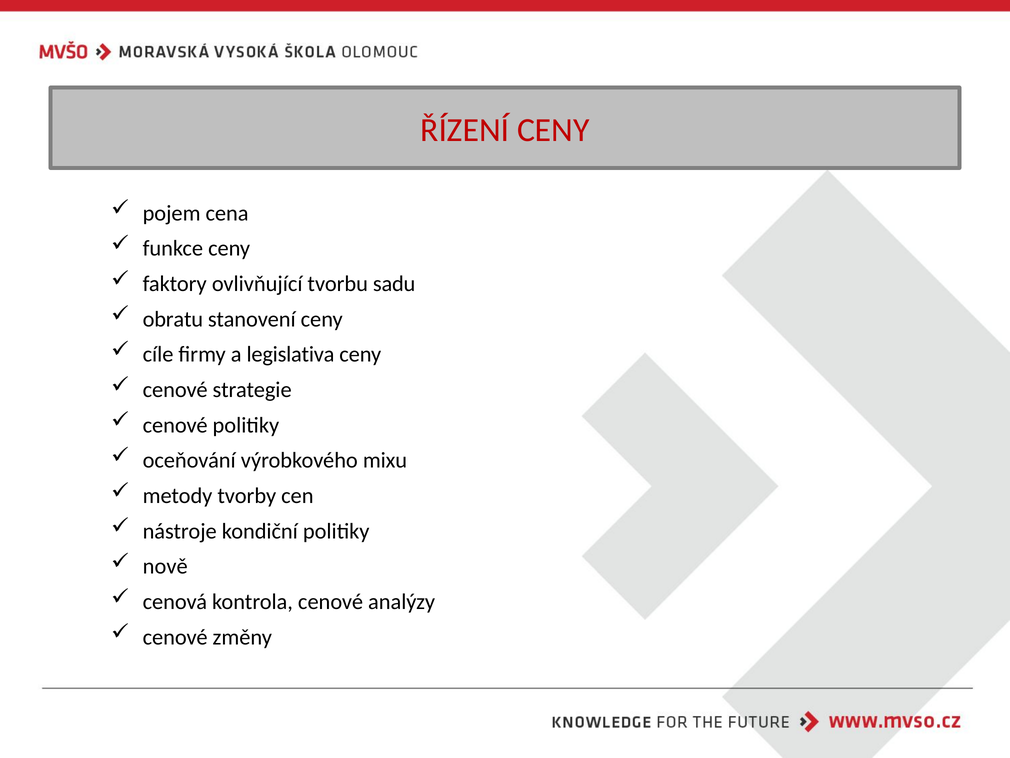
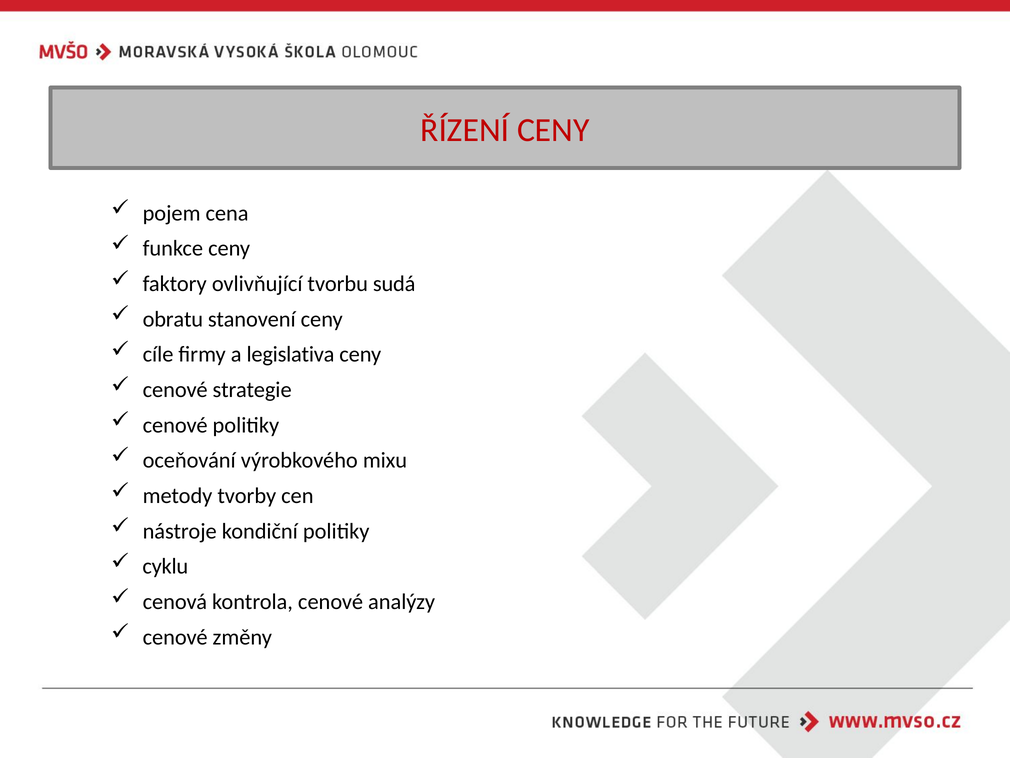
sadu: sadu -> sudá (394, 284)
nově: nově -> cyklu (165, 566)
